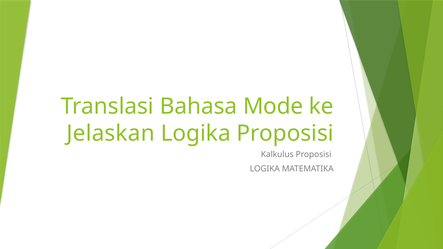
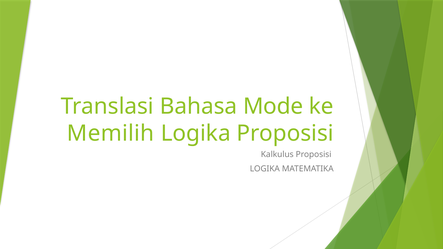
Jelaskan: Jelaskan -> Memilih (111, 134)
